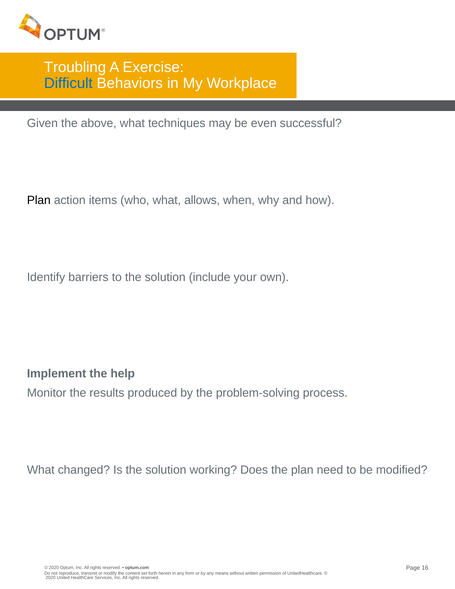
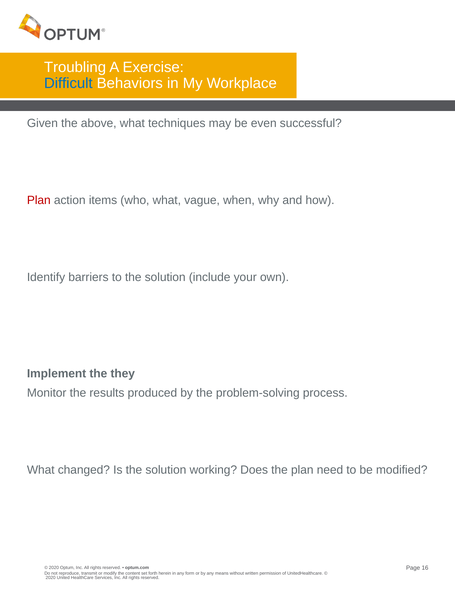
Plan colour: black -> red (39, 200)
allows: allows -> vague (202, 200)
help: help -> they (123, 373)
